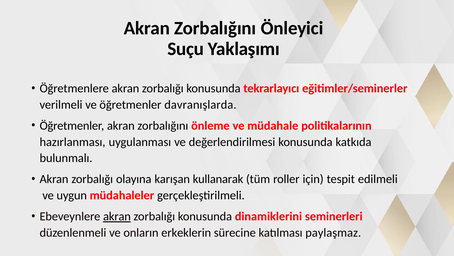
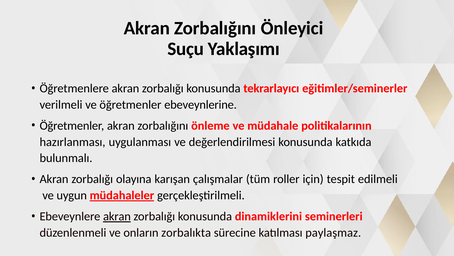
davranışlarda: davranışlarda -> ebeveynlerine (201, 104)
kullanarak: kullanarak -> çalışmalar (218, 179)
müdahaleler underline: none -> present (122, 195)
erkeklerin: erkeklerin -> zorbalıkta (186, 232)
